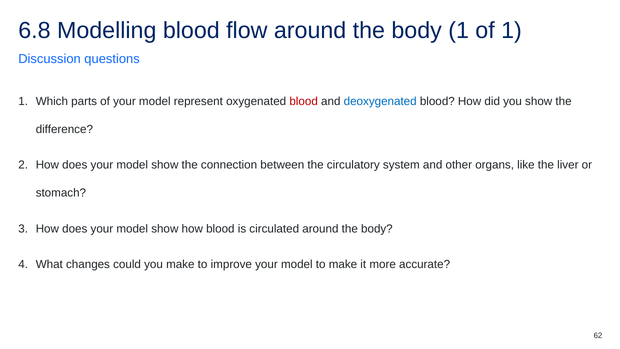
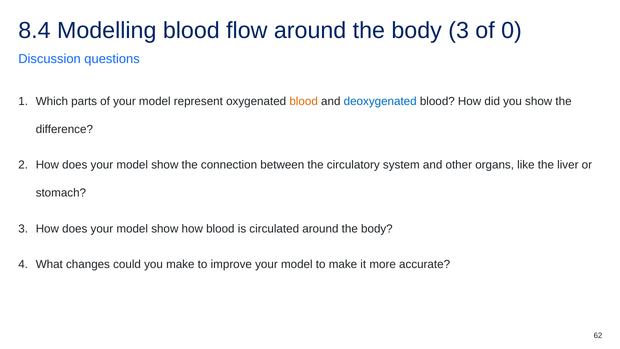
6.8: 6.8 -> 8.4 (34, 31)
body 1: 1 -> 3 (459, 31)
of 1: 1 -> 0 (512, 31)
blood colour: red -> orange (304, 101)
